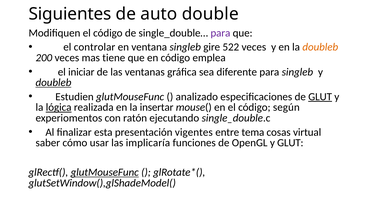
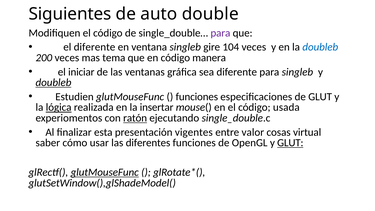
el controlar: controlar -> diferente (95, 47)
522: 522 -> 104 (231, 47)
doubleb colour: orange -> blue (320, 47)
tiene: tiene -> tema (114, 58)
emplea: emplea -> manera (209, 58)
analizado: analizado -> funciones (197, 97)
GLUT underline: present -> none (320, 97)
según: según -> usada (286, 107)
ratón underline: none -> present (135, 118)
tema: tema -> valor (253, 132)
implicaría: implicaría -> diferentes (148, 143)
GLUT underline: none -> present (290, 143)
